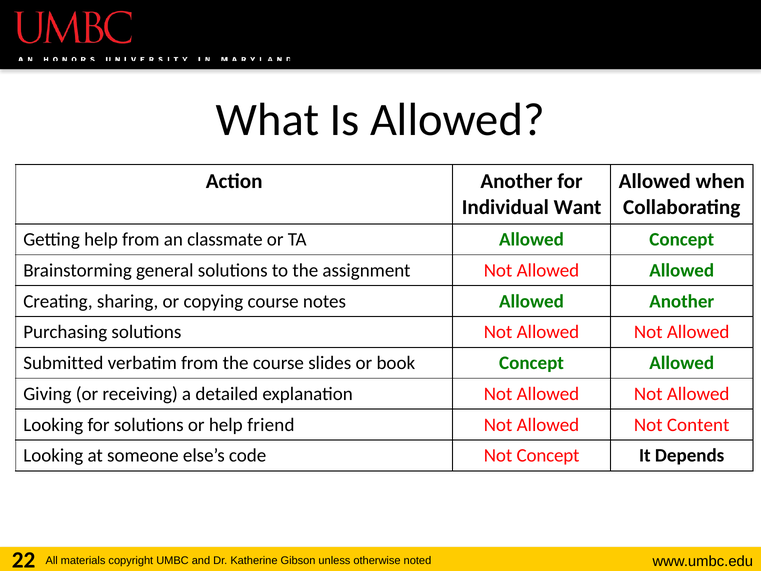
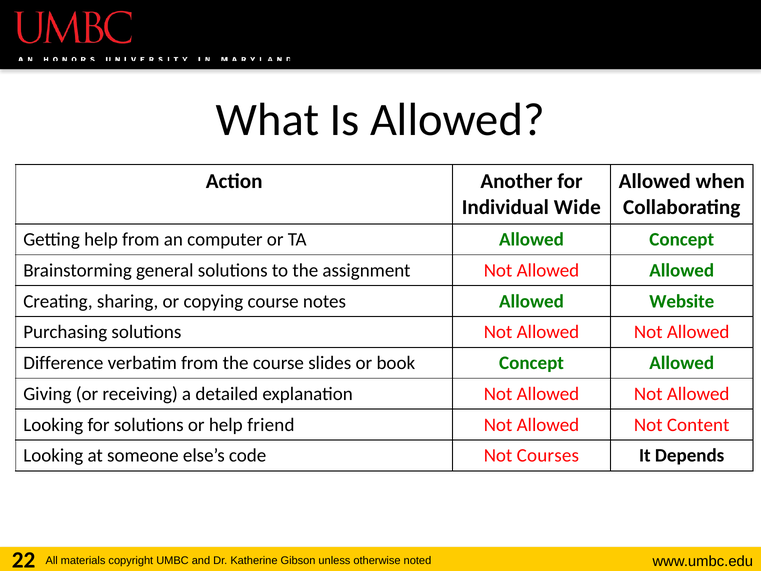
Want: Want -> Wide (577, 207)
classmate: classmate -> computer (225, 239)
Allowed Another: Another -> Website (682, 301)
Submitted: Submitted -> Difference (63, 363)
Not Concept: Concept -> Courses (548, 455)
